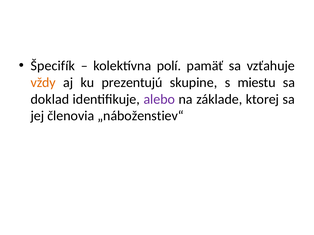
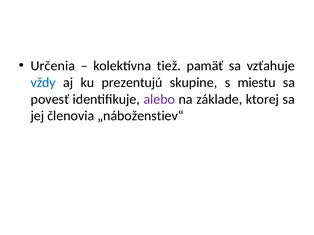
Špecifík: Špecifík -> Určenia (53, 66)
polí: polí -> tiež (169, 66)
vždy colour: orange -> blue (43, 83)
doklad: doklad -> povesť (50, 99)
